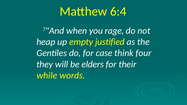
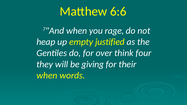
6:4: 6:4 -> 6:6 (118, 11)
case: case -> over (104, 53)
elders: elders -> giving (93, 64)
while: while -> when (47, 76)
